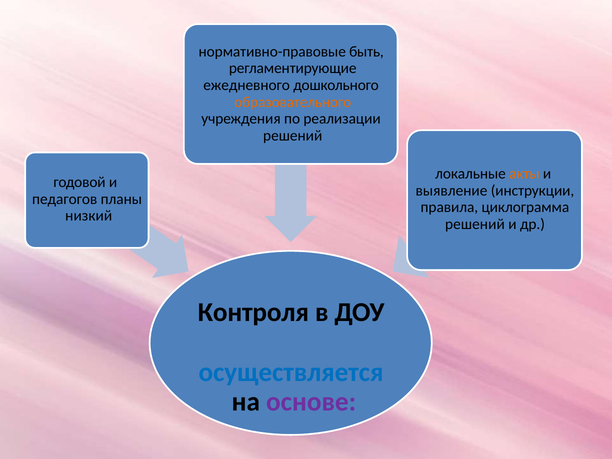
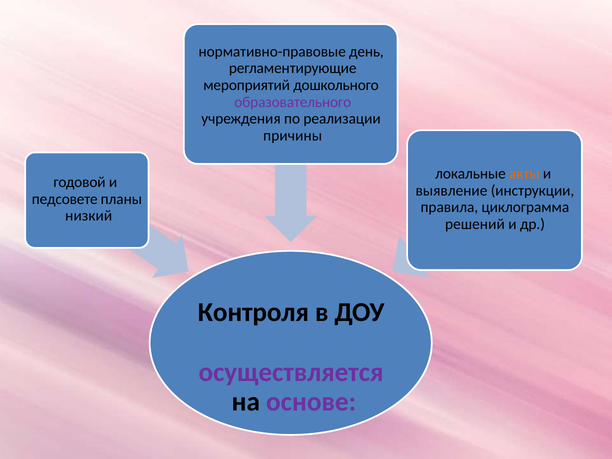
быть: быть -> день (366, 52)
ежедневного: ежедневного -> мероприятий (247, 85)
образовательного colour: orange -> purple (293, 102)
решений: решений -> причины (293, 136)
педагогов: педагогов -> педсовете (65, 199)
осуществляется colour: blue -> purple (291, 372)
